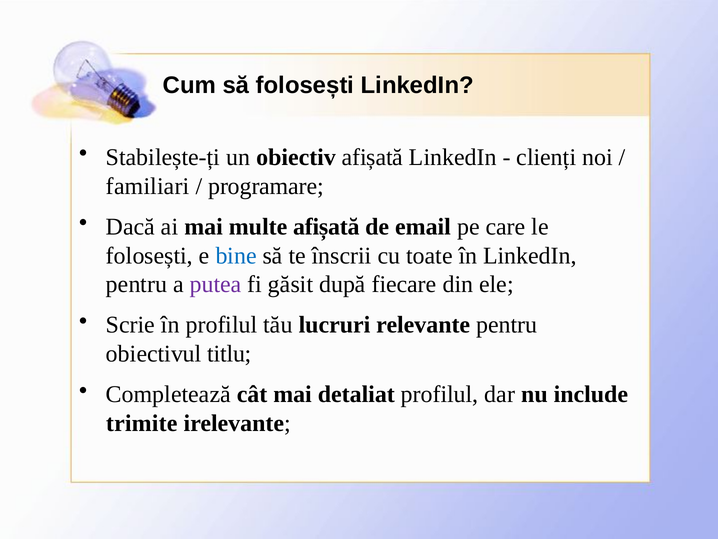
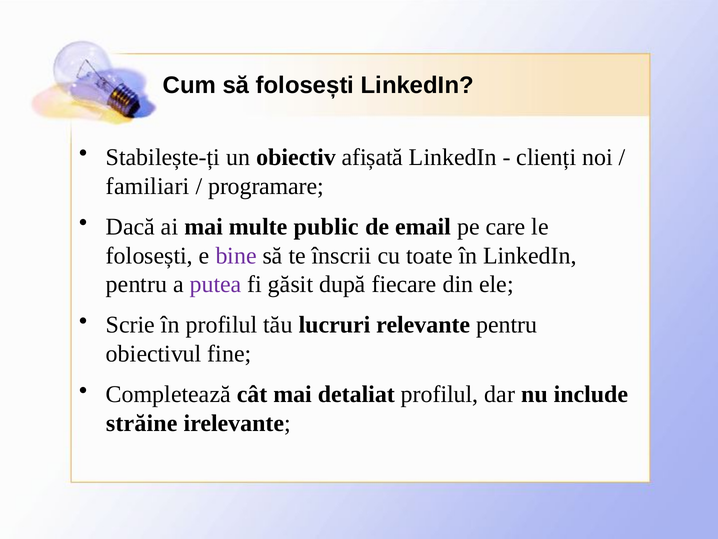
multe afișată: afișată -> public (326, 227)
bine colour: blue -> purple (236, 255)
titlu: titlu -> fine (229, 354)
trimite: trimite -> străine (142, 423)
